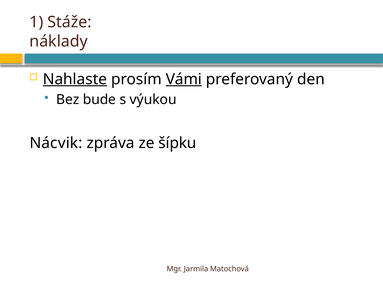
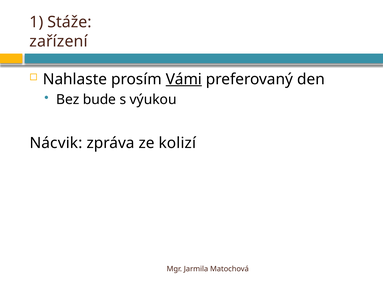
náklady: náklady -> zařízení (59, 41)
Nahlaste underline: present -> none (75, 79)
šípku: šípku -> kolizí (177, 143)
